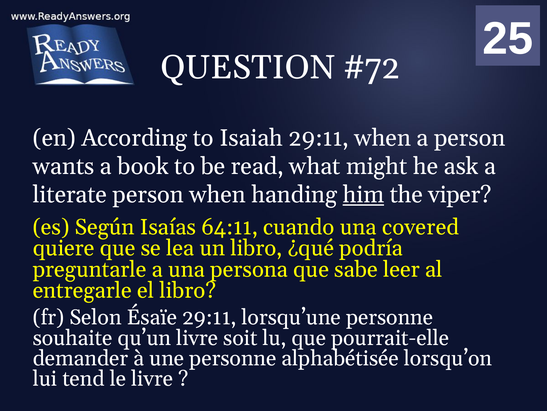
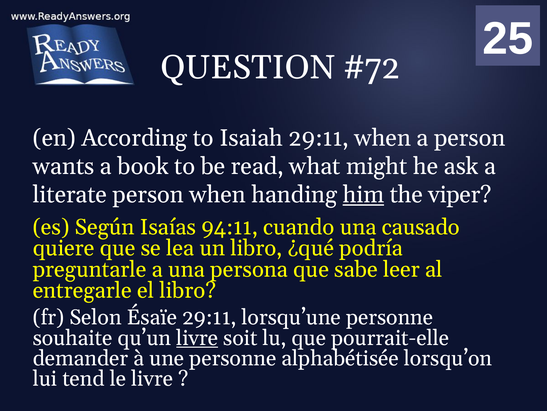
64:11: 64:11 -> 94:11 (230, 227)
covered: covered -> causado (421, 227)
livre underline: none -> present (197, 337)
